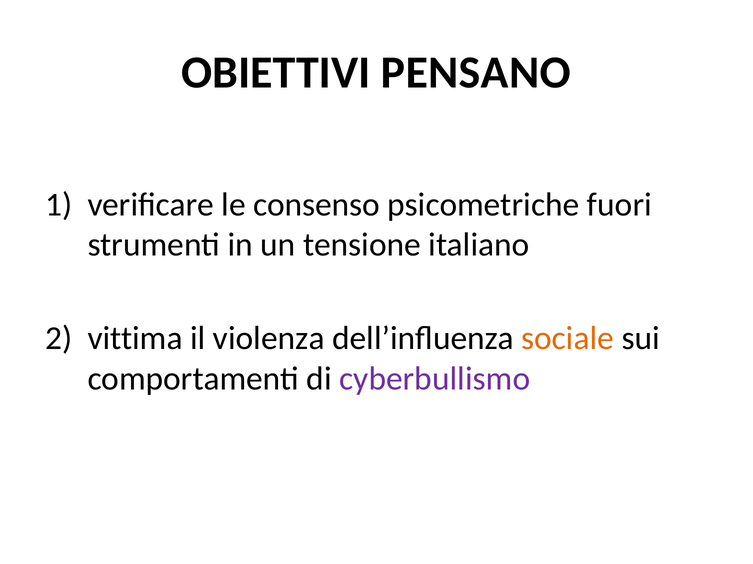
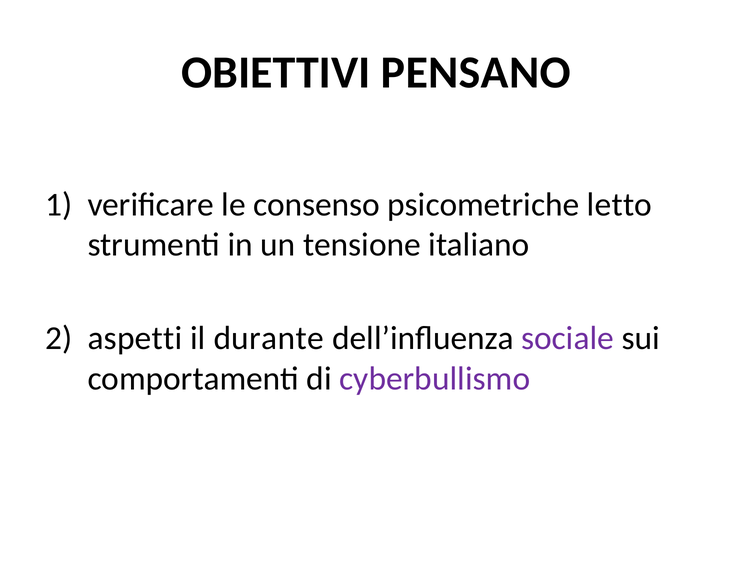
fuori: fuori -> letto (620, 205)
vittima: vittima -> aspetti (135, 339)
violenza: violenza -> durante (269, 339)
sociale colour: orange -> purple (568, 339)
